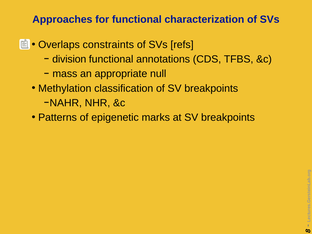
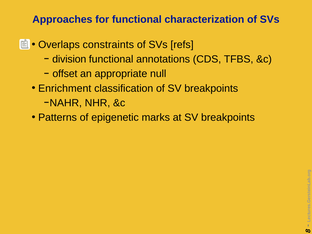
mass: mass -> offset (65, 74)
Methylation: Methylation -> Enrichment (65, 88)
